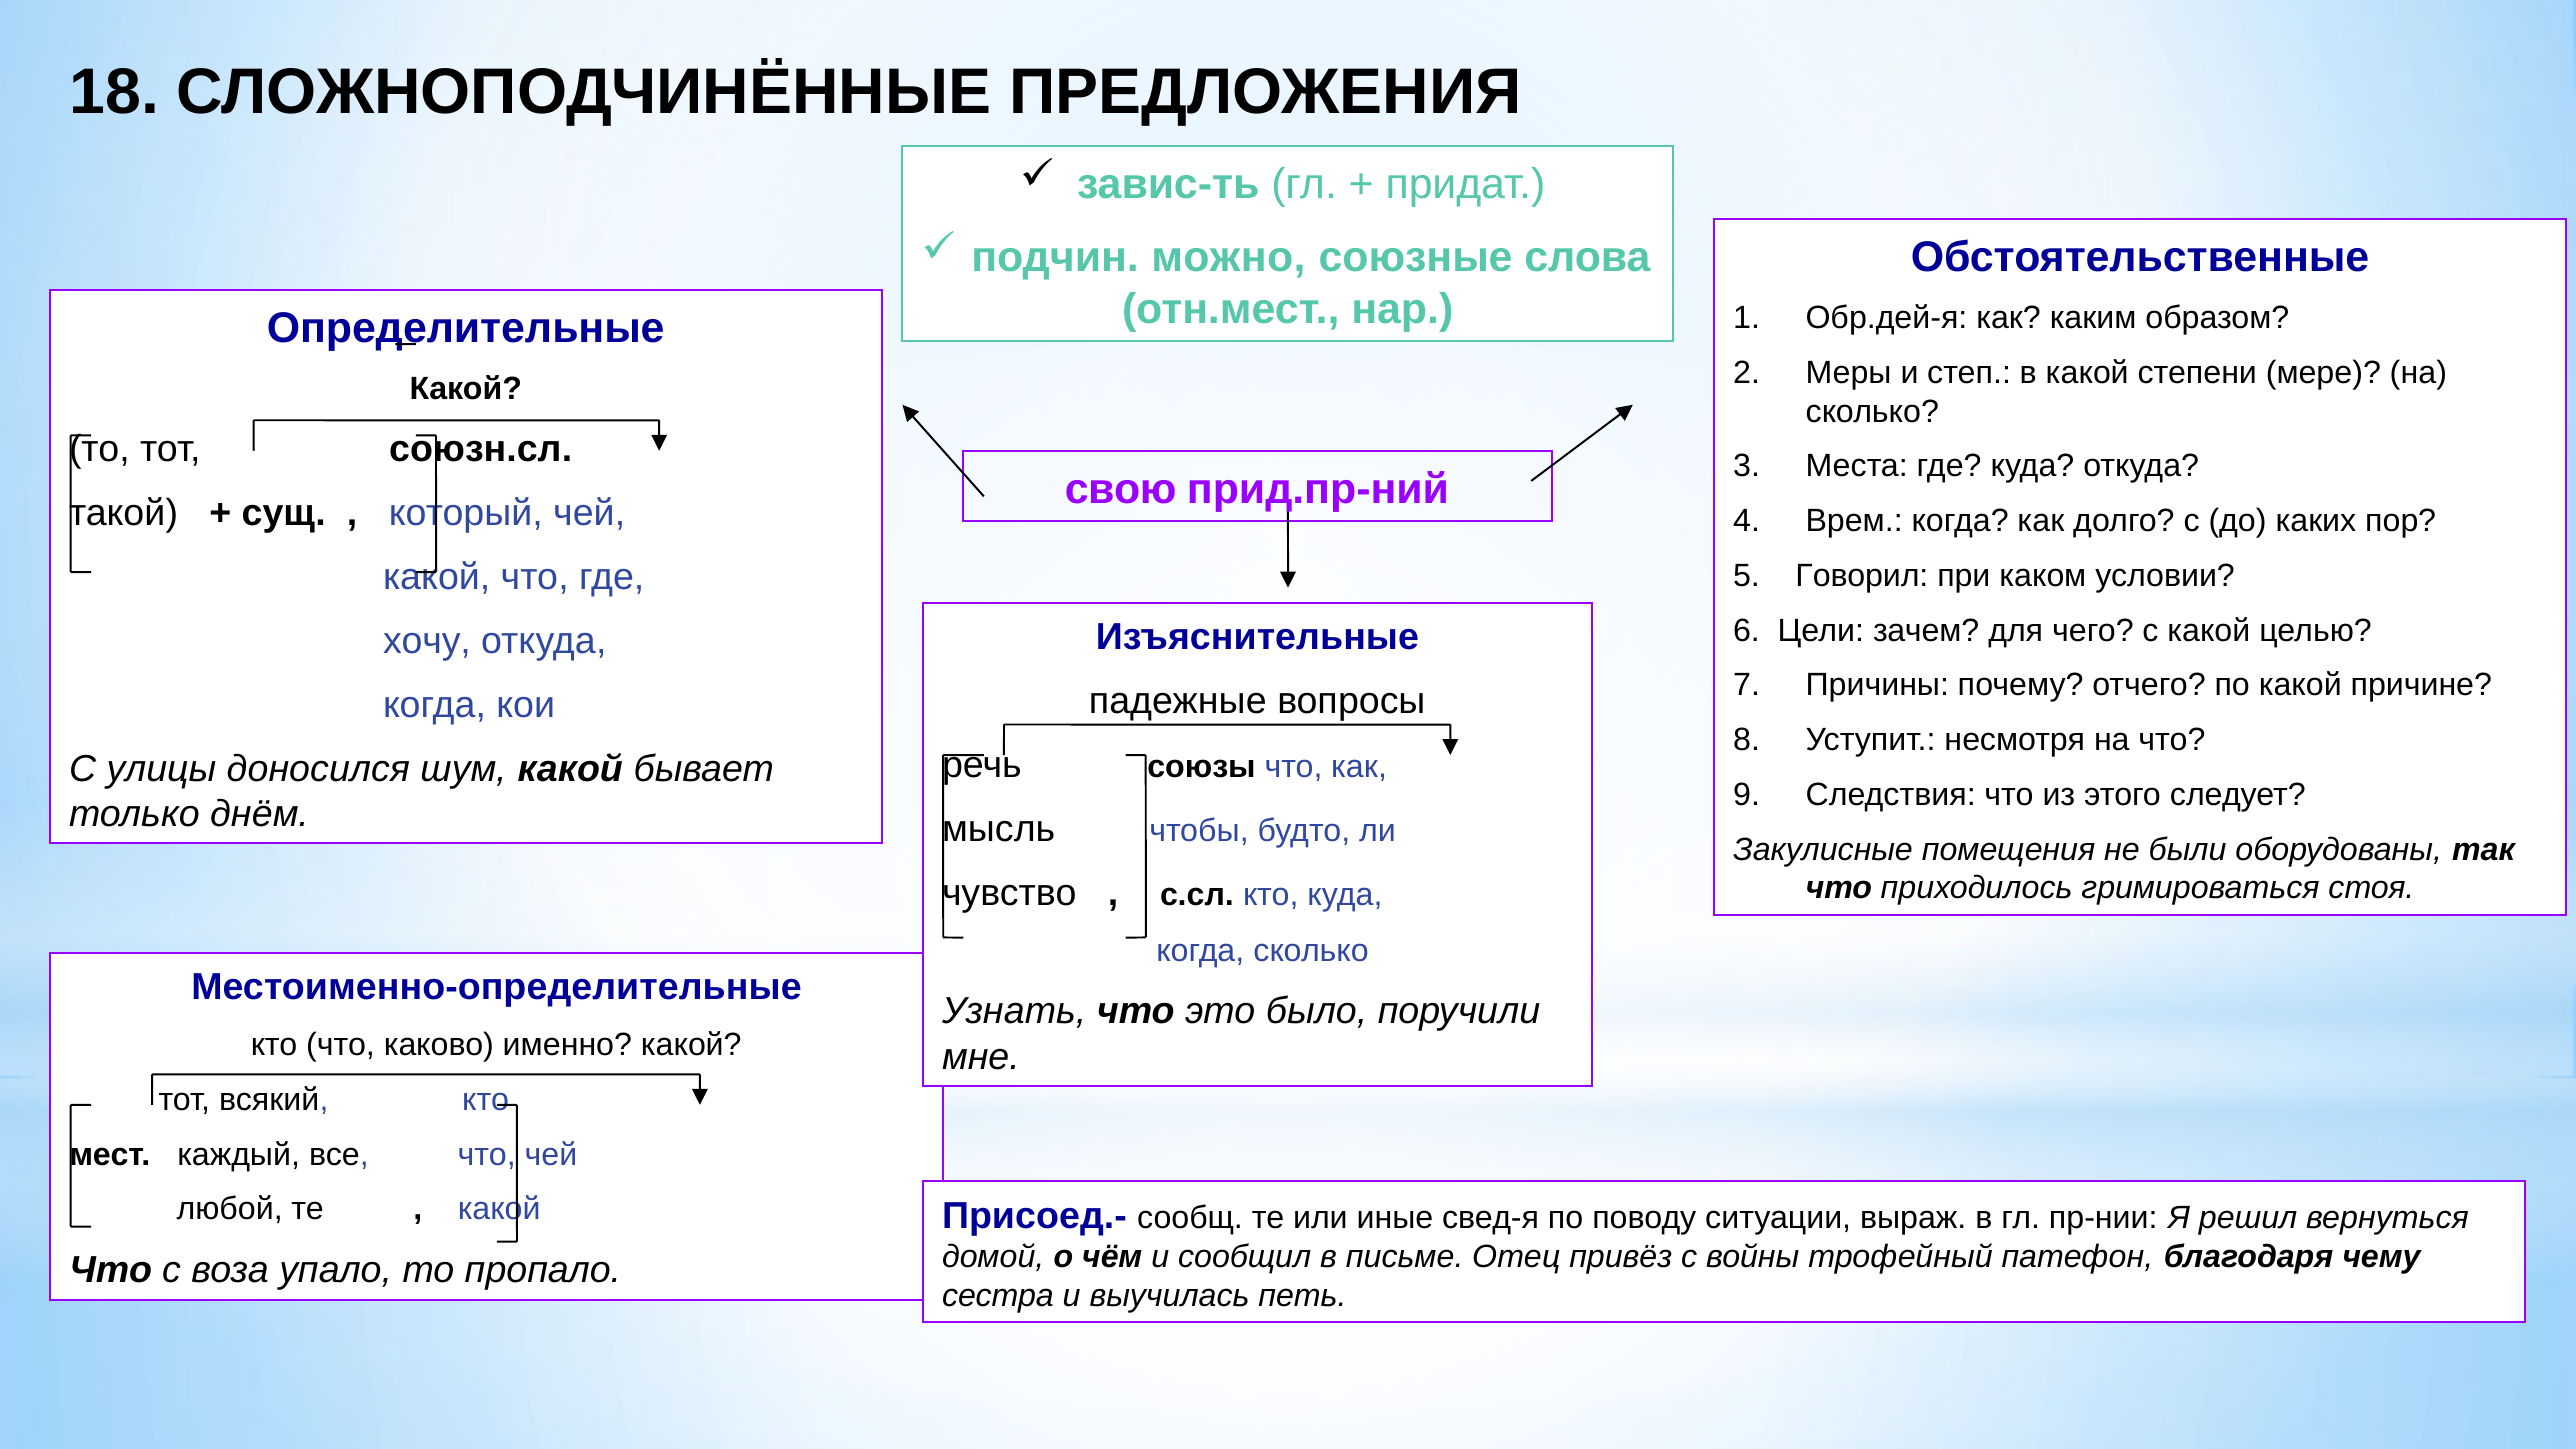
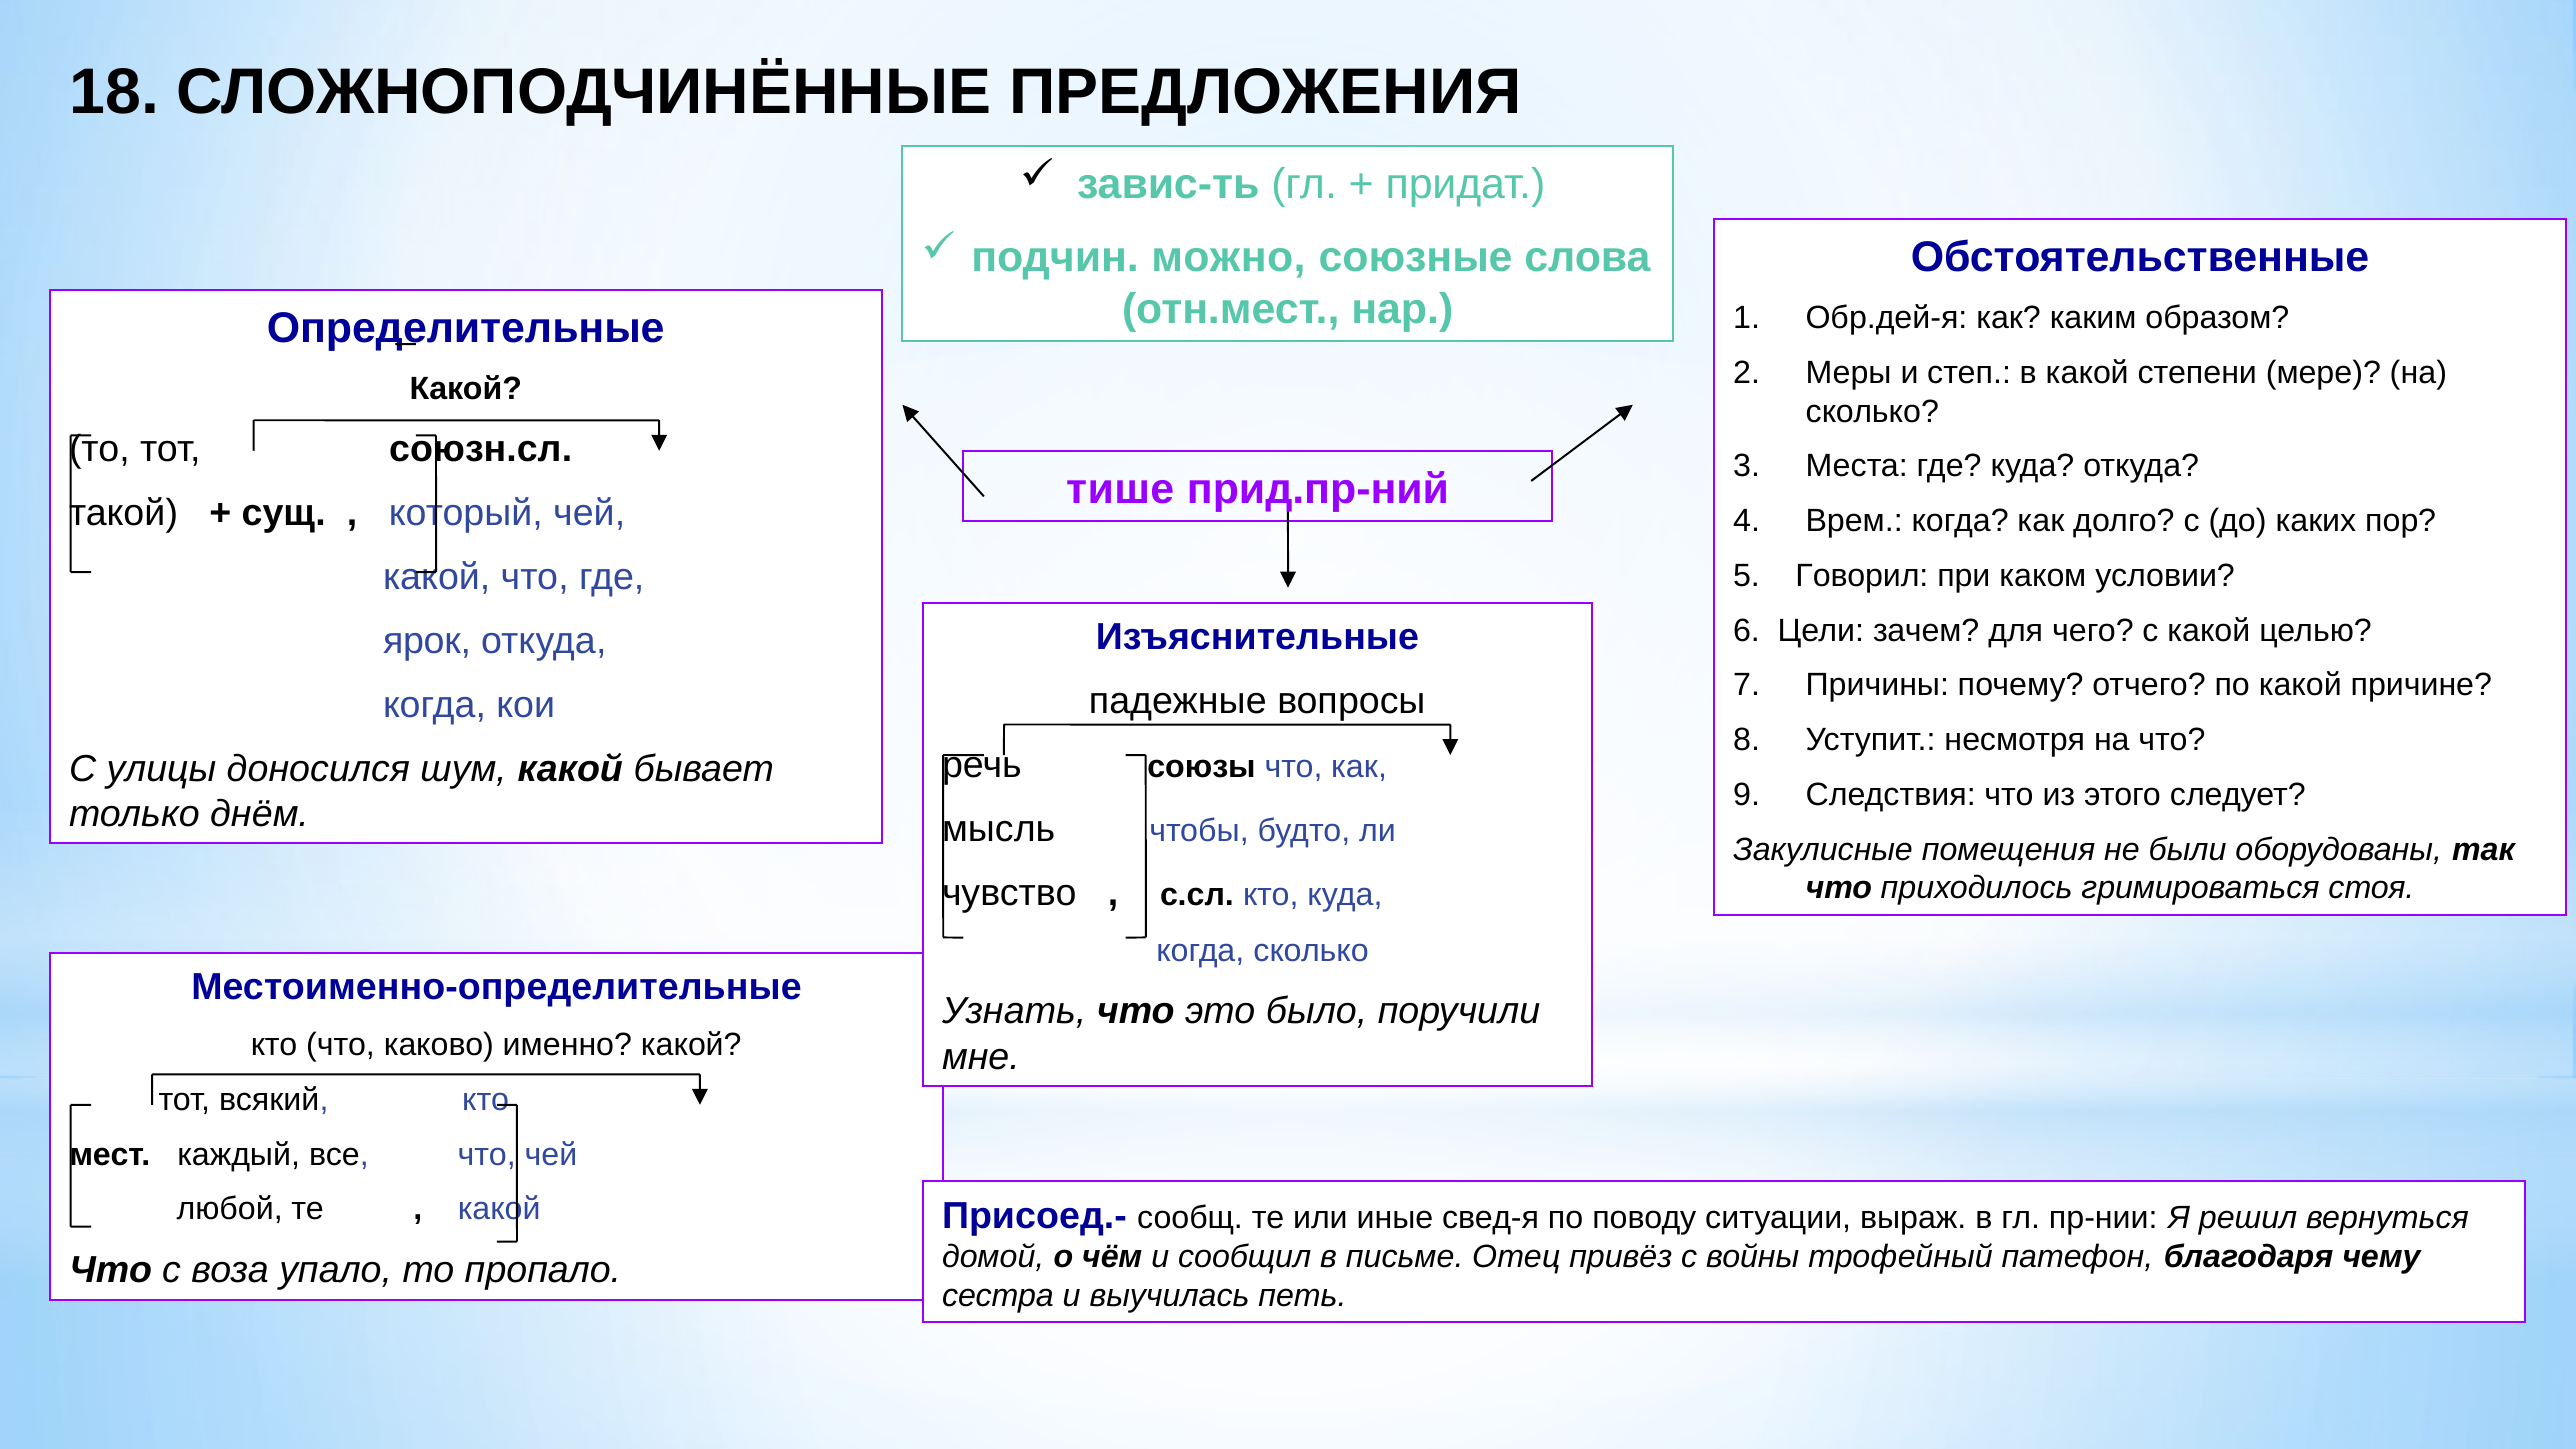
свою: свою -> тише (1120, 489)
хочу: хочу -> ярок (427, 641)
